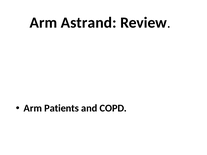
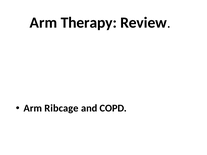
Astrand: Astrand -> Therapy (89, 23)
Patients: Patients -> Ribcage (61, 108)
